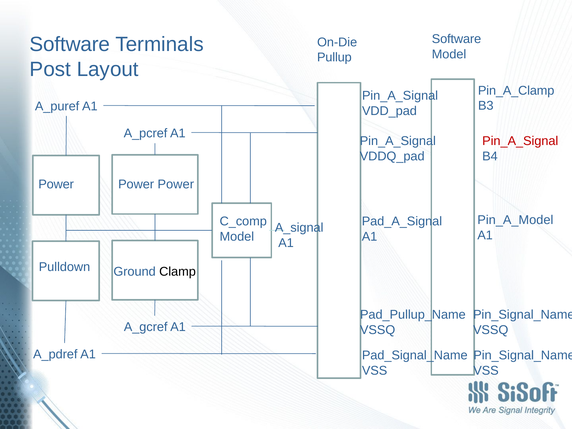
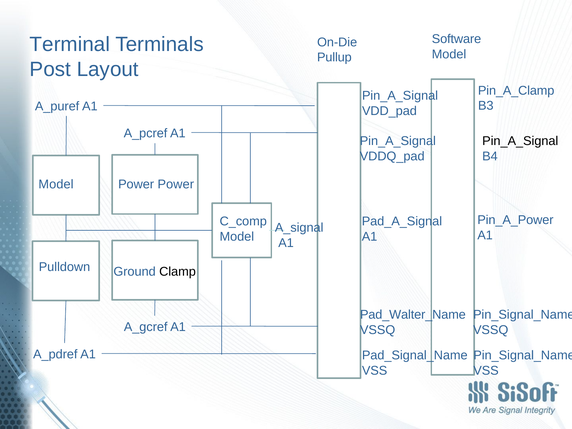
Software: Software -> Terminal (70, 44)
Pin_A_Signal colour: red -> black (520, 141)
Power: Power -> Model (56, 184)
Pin_A_Model: Pin_A_Model -> Pin_A_Power (515, 220)
Pad_Pullup_Name: Pad_Pullup_Name -> Pad_Walter_Name (413, 315)
